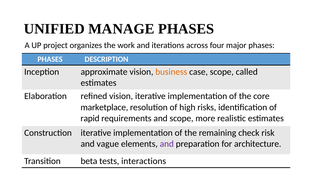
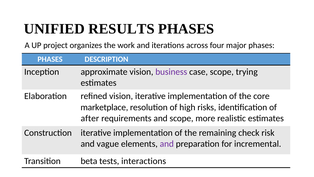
MANAGE: MANAGE -> RESULTS (121, 29)
business colour: orange -> purple (171, 72)
called: called -> trying (247, 72)
rapid: rapid -> after (90, 118)
architecture: architecture -> incremental (258, 144)
